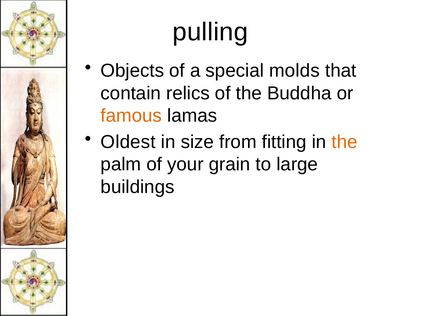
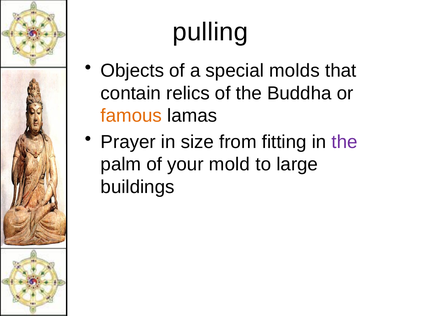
Oldest: Oldest -> Prayer (128, 142)
the colour: orange -> purple (345, 142)
grain: grain -> mold (230, 164)
